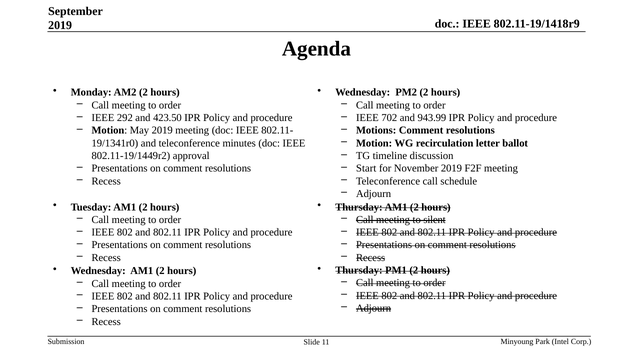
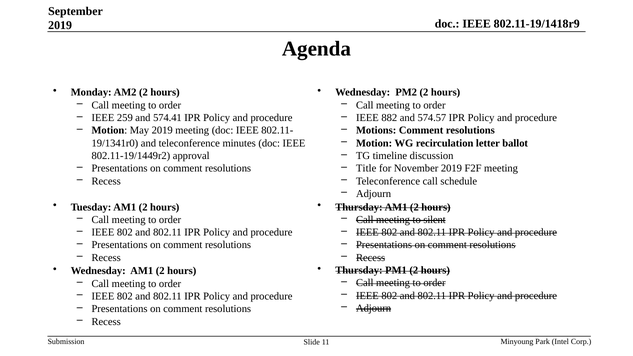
292: 292 -> 259 (125, 118)
423.50: 423.50 -> 574.41 (167, 118)
702: 702 -> 882 (389, 118)
943.99: 943.99 -> 574.57 (432, 118)
Start: Start -> Title (366, 168)
